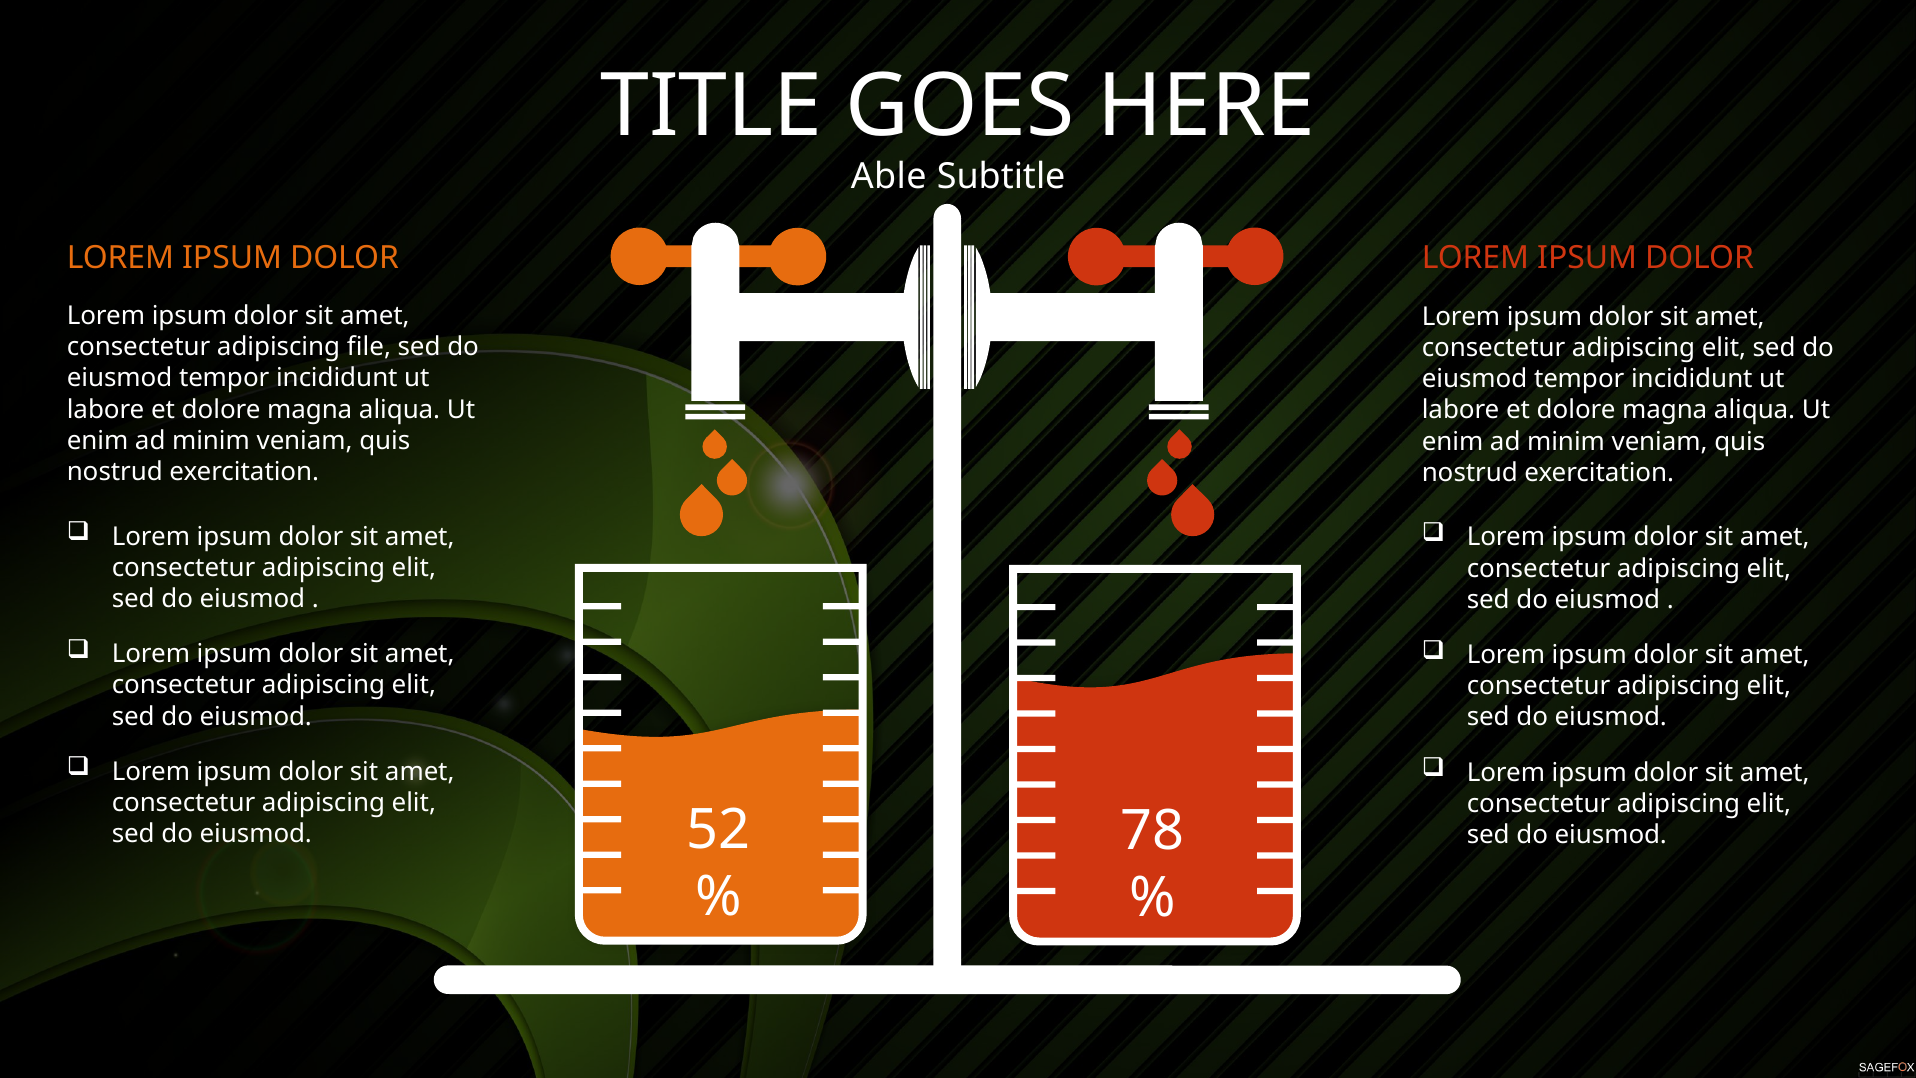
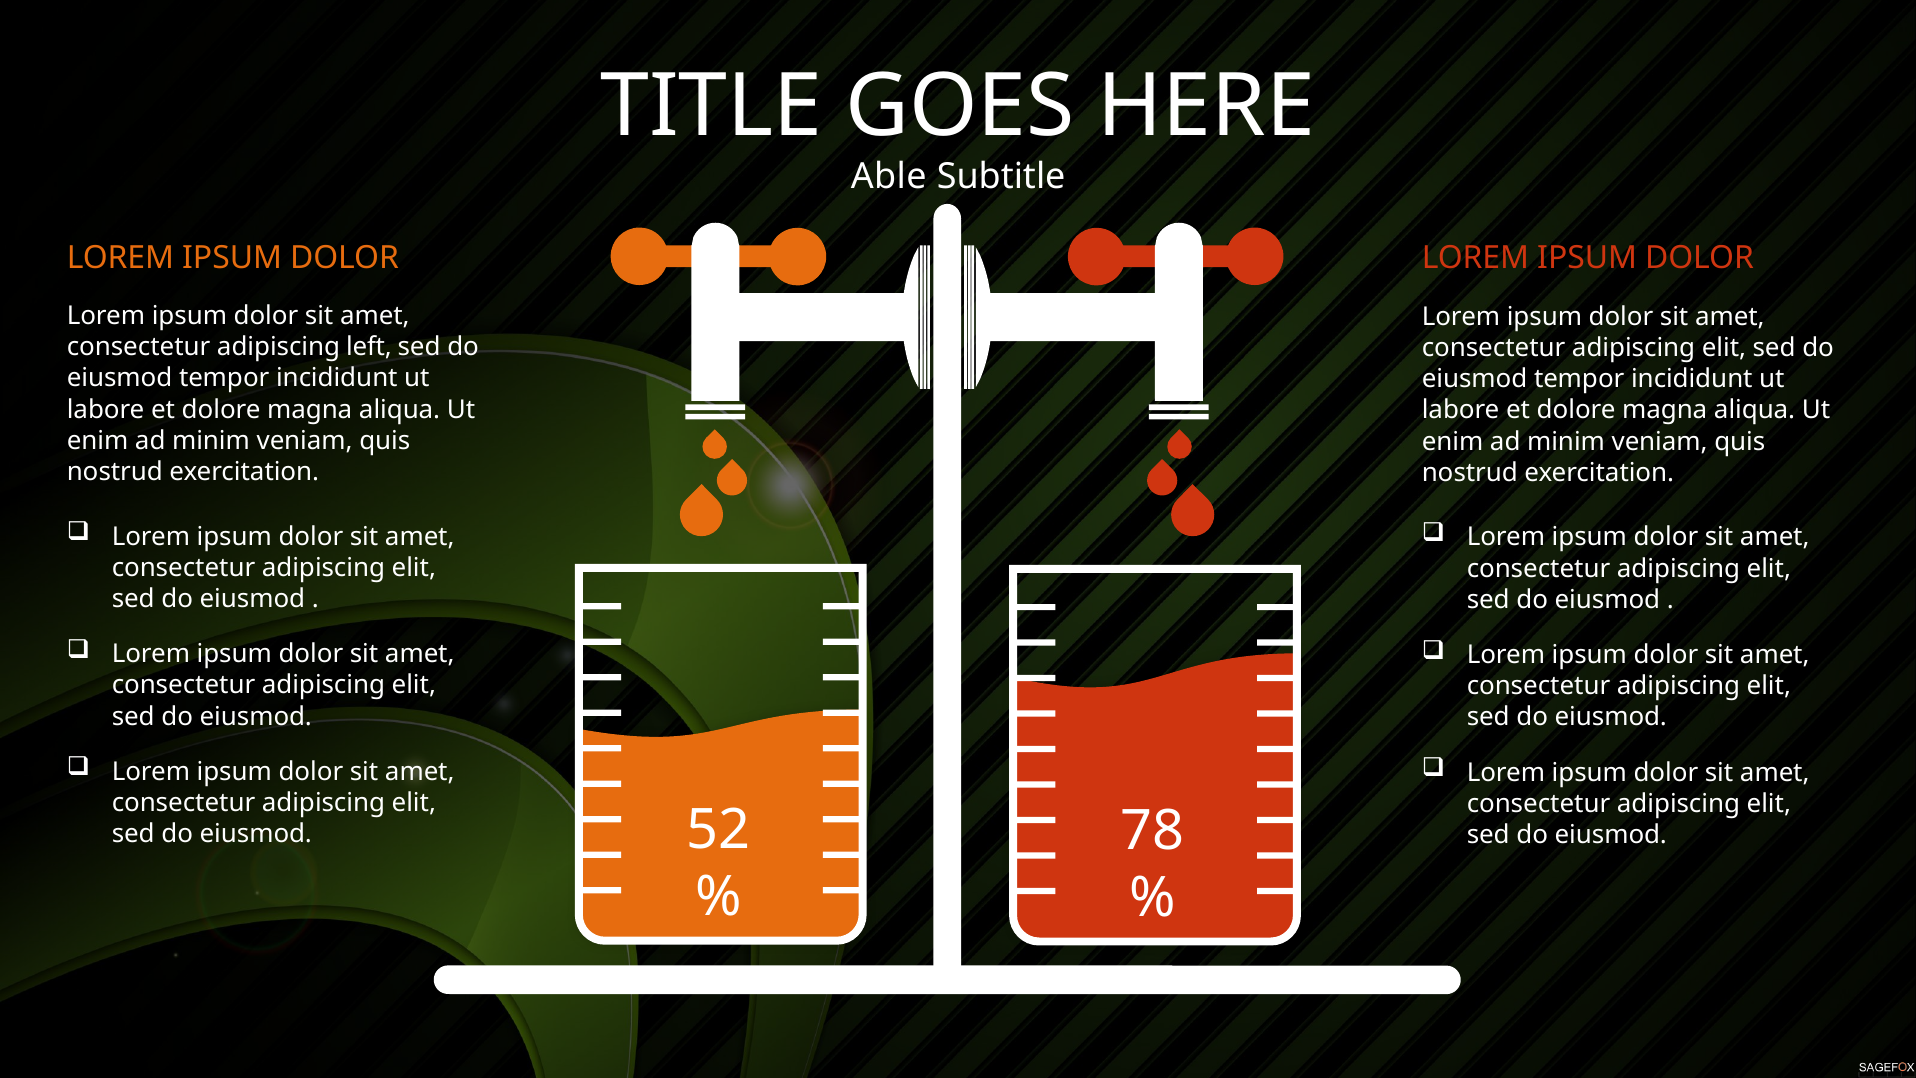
file: file -> left (369, 347)
